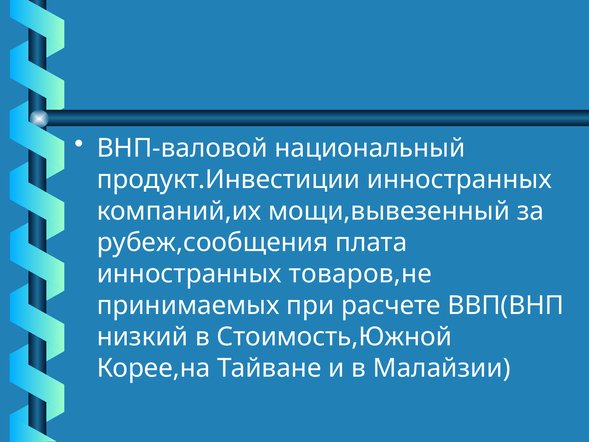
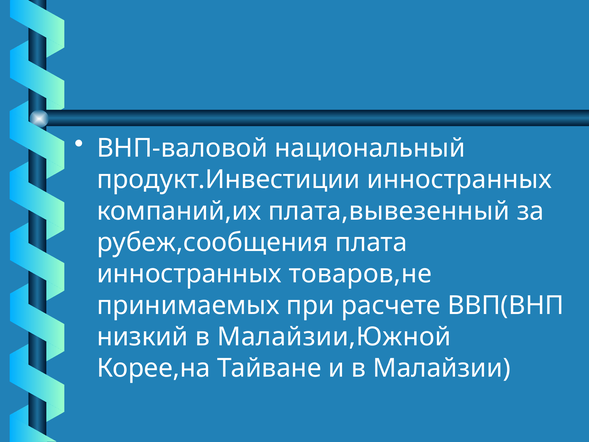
мощи,вывезенный: мощи,вывезенный -> плата,вывезенный (389, 211)
Стоимость,Южной: Стоимость,Южной -> Малайзии,Южной (334, 337)
